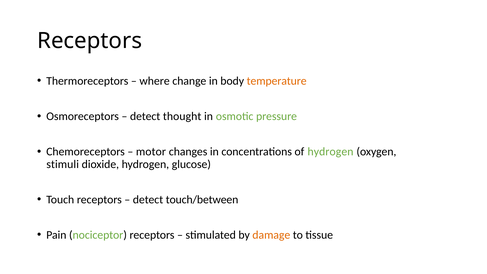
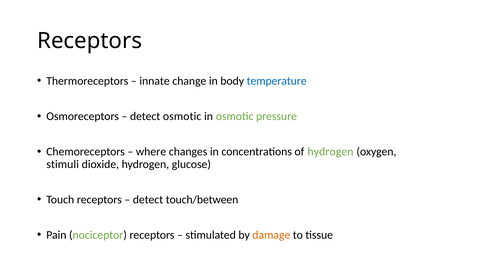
where: where -> innate (155, 81)
temperature colour: orange -> blue (277, 81)
detect thought: thought -> osmotic (182, 116)
motor: motor -> where (151, 152)
